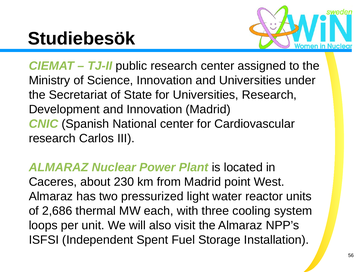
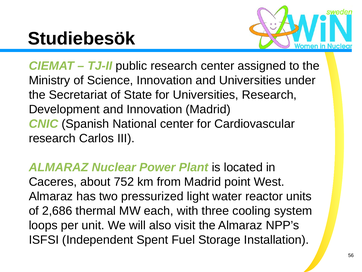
230: 230 -> 752 (124, 182)
